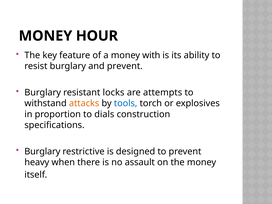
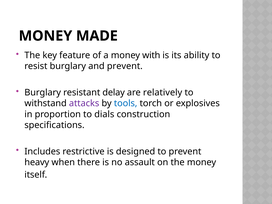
HOUR: HOUR -> MADE (97, 36)
locks: locks -> delay (114, 92)
attempts: attempts -> relatively (163, 92)
attacks colour: orange -> purple (84, 103)
Burglary: Burglary -> Includes (42, 151)
